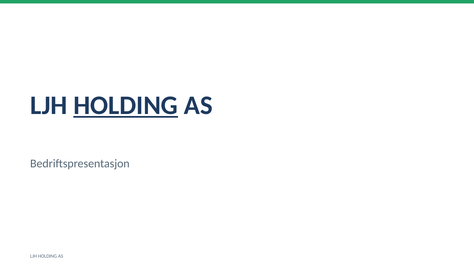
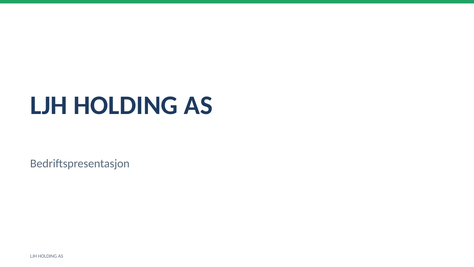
HOLDING underline: present -> none (126, 105)
